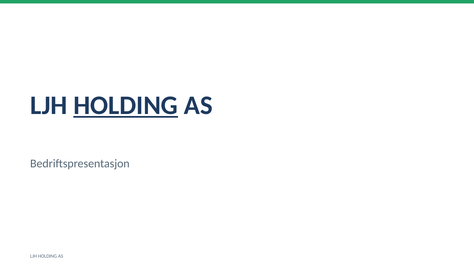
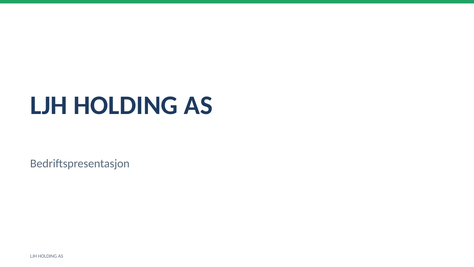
HOLDING underline: present -> none (126, 105)
